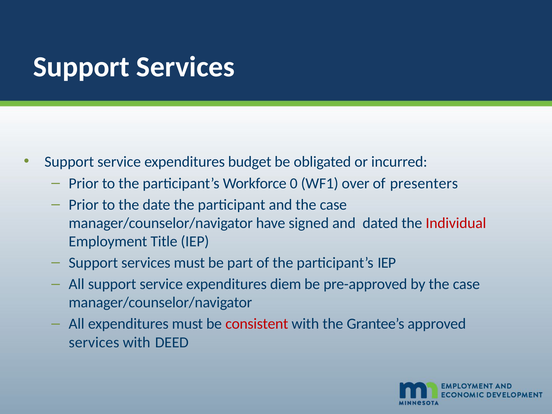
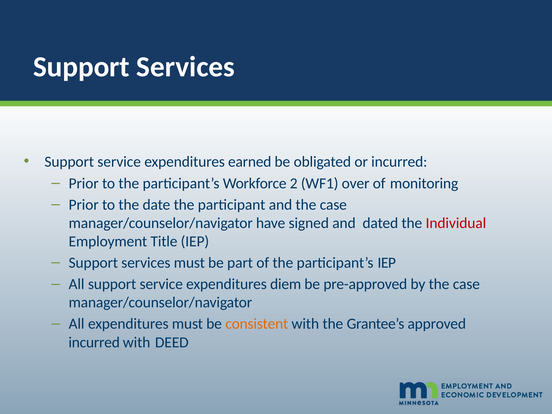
budget: budget -> earned (250, 162)
0: 0 -> 2 (294, 183)
presenters: presenters -> monitoring (424, 183)
consistent colour: red -> orange (257, 324)
services: services -> incurred (94, 342)
